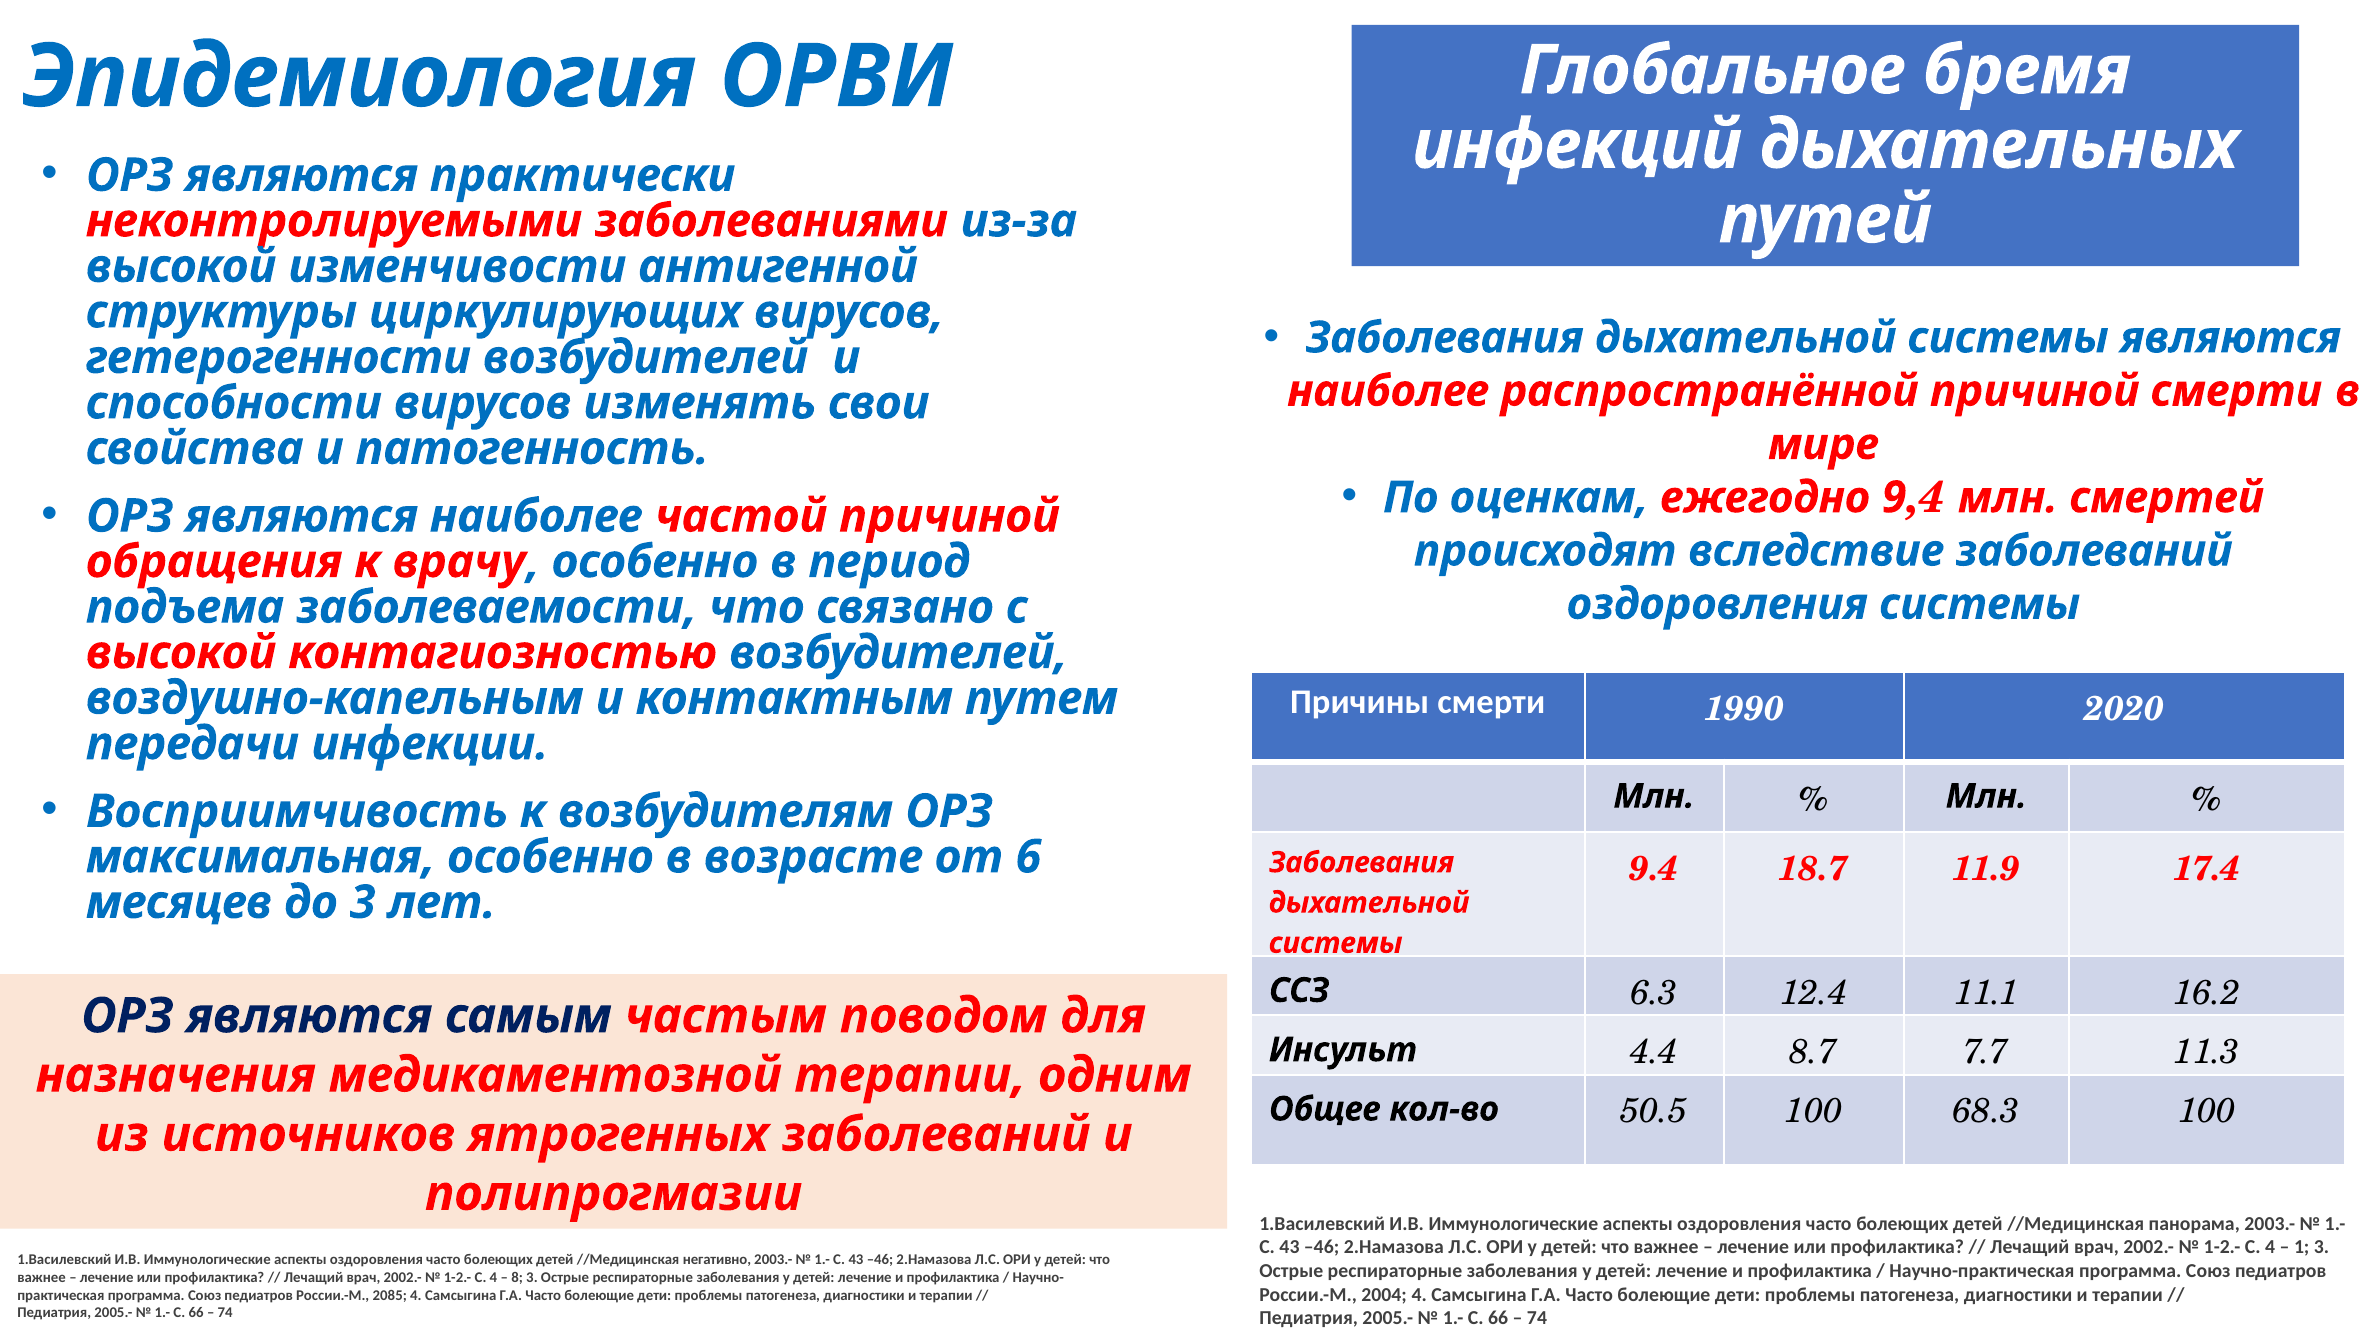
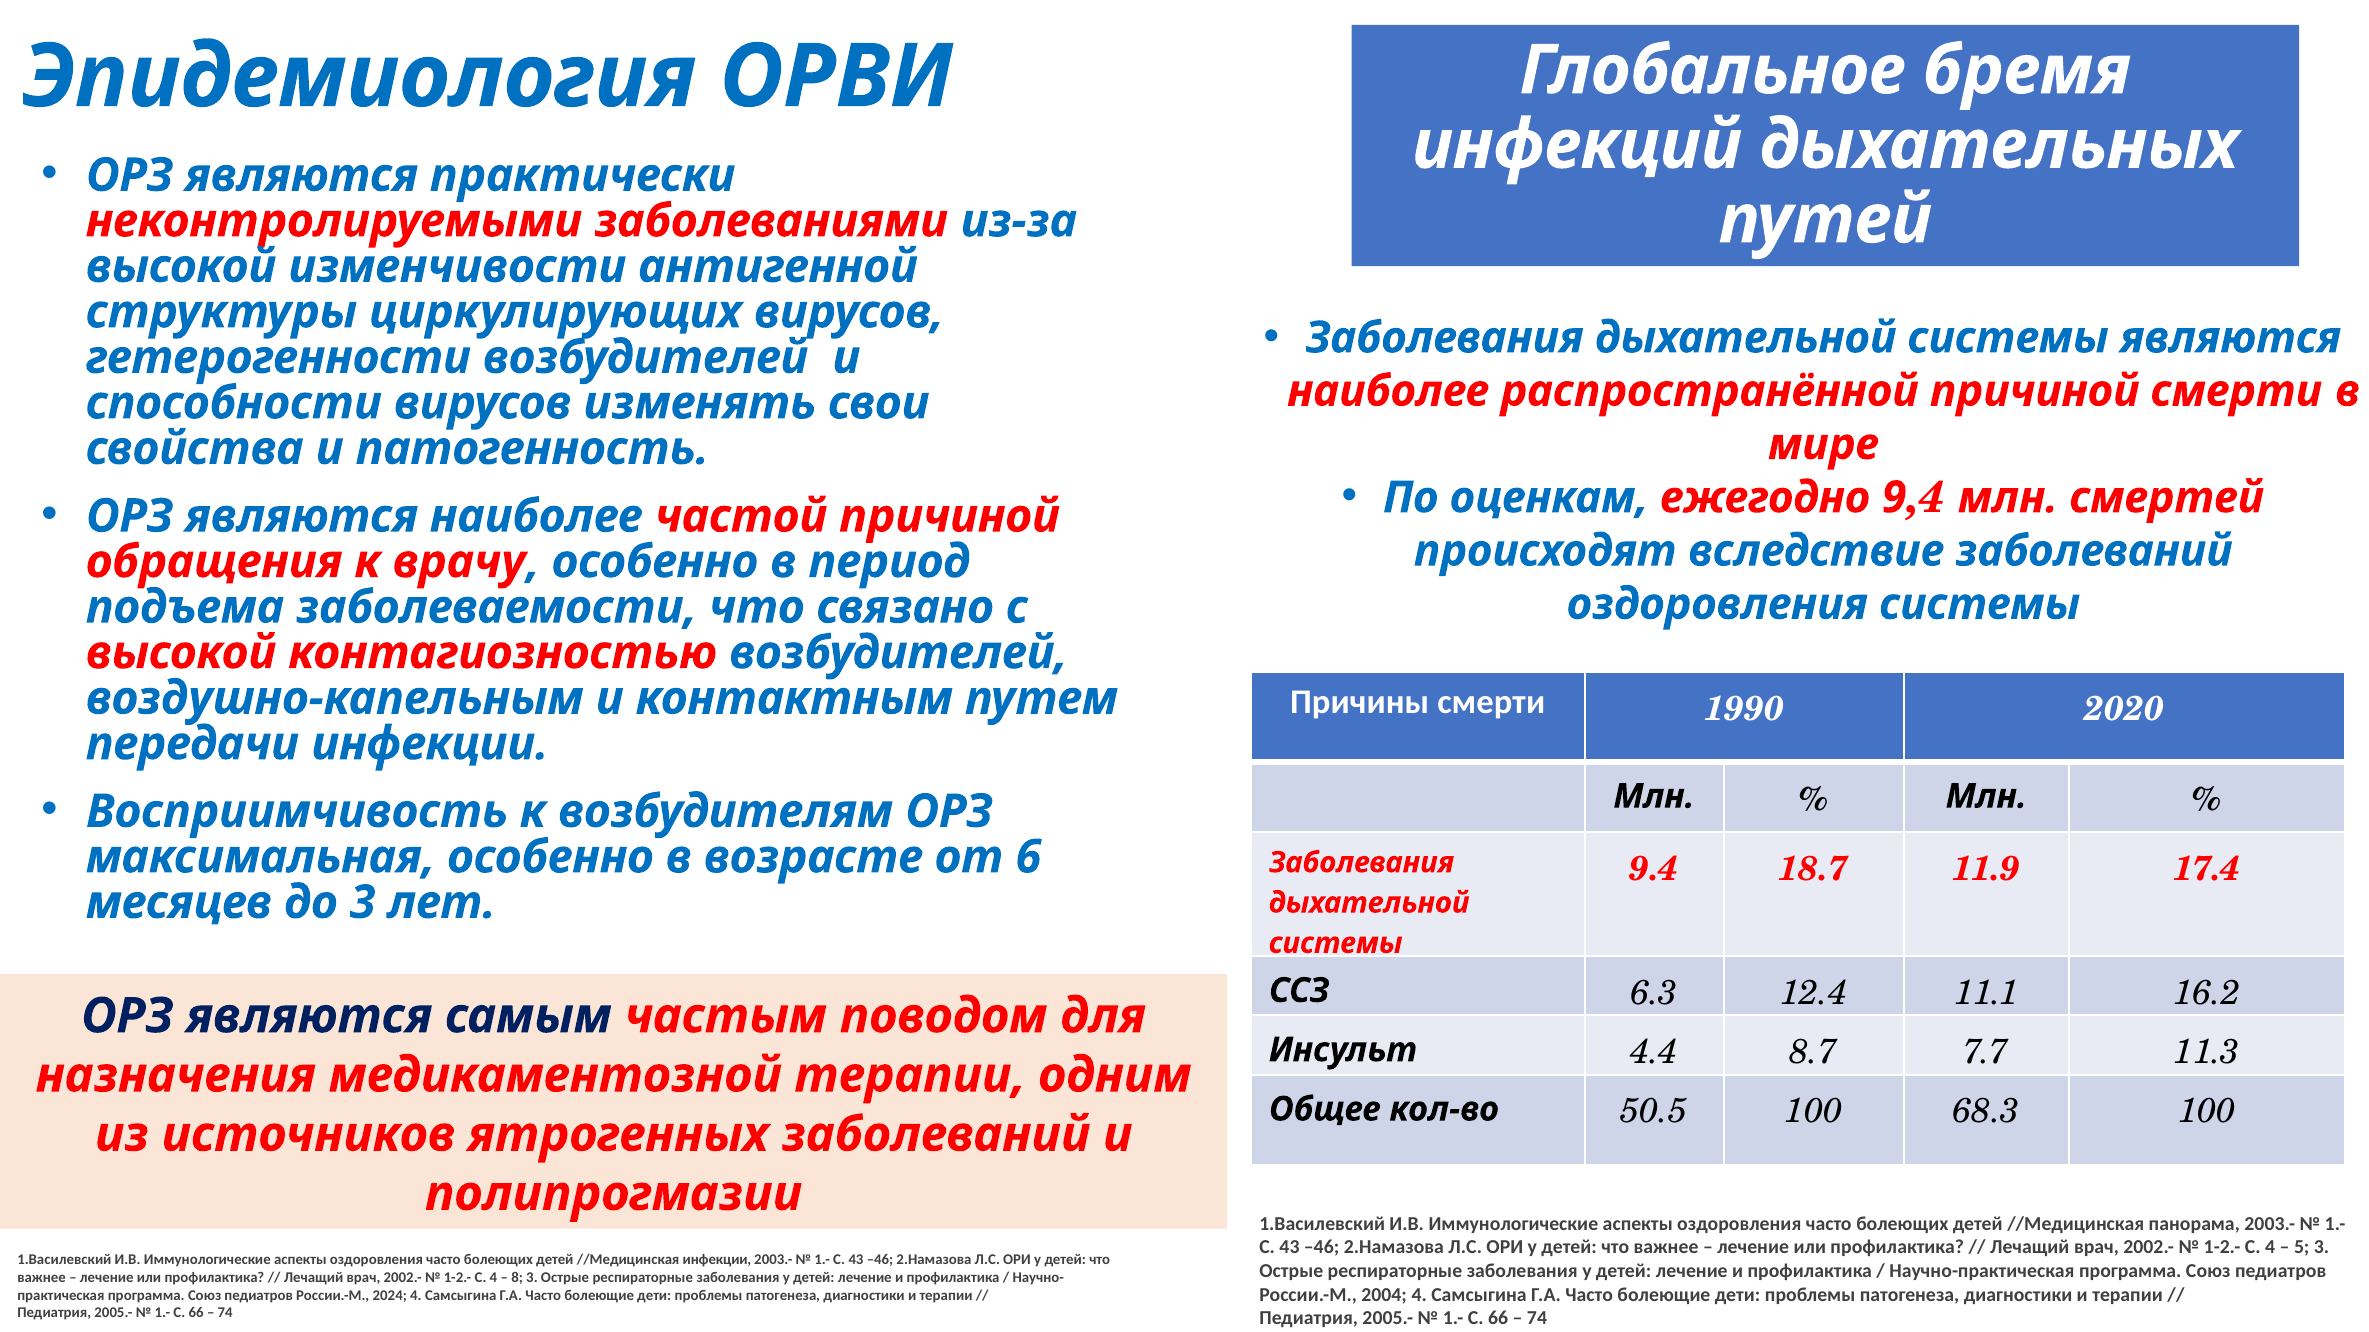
1: 1 -> 5 (2302, 1248)
//Медицинская негативно: негативно -> инфекции (717, 1260)
2085: 2085 -> 2024 (390, 1296)
